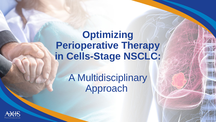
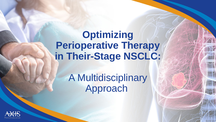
Cells-Stage: Cells-Stage -> Their-Stage (94, 56)
